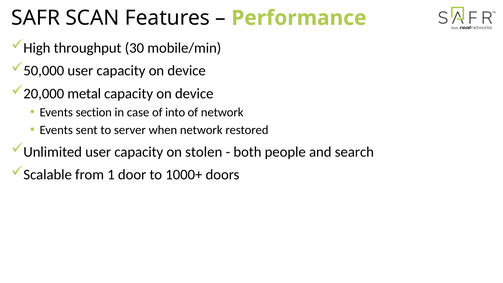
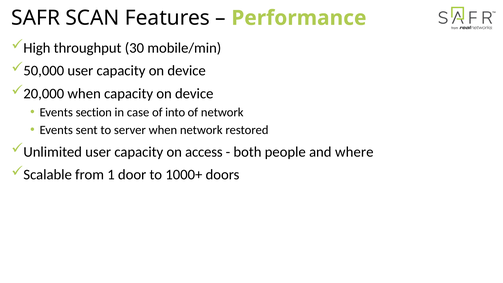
20,000 metal: metal -> when (84, 94)
stolen: stolen -> access (204, 152)
search: search -> where (354, 152)
